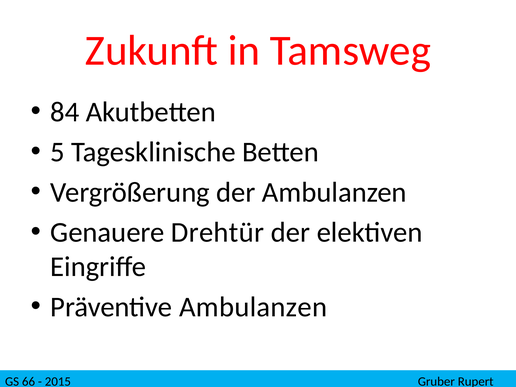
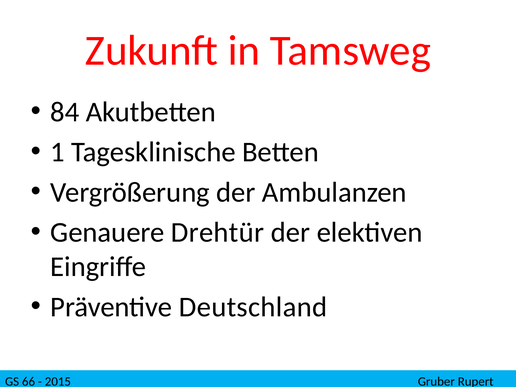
5: 5 -> 1 (58, 152)
Präventive Ambulanzen: Ambulanzen -> Deutschland (253, 307)
